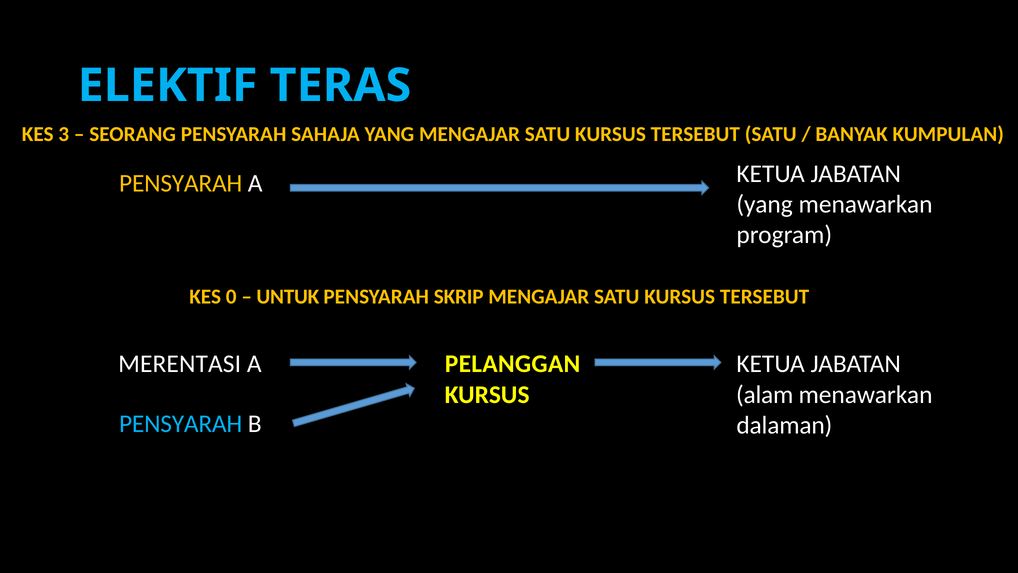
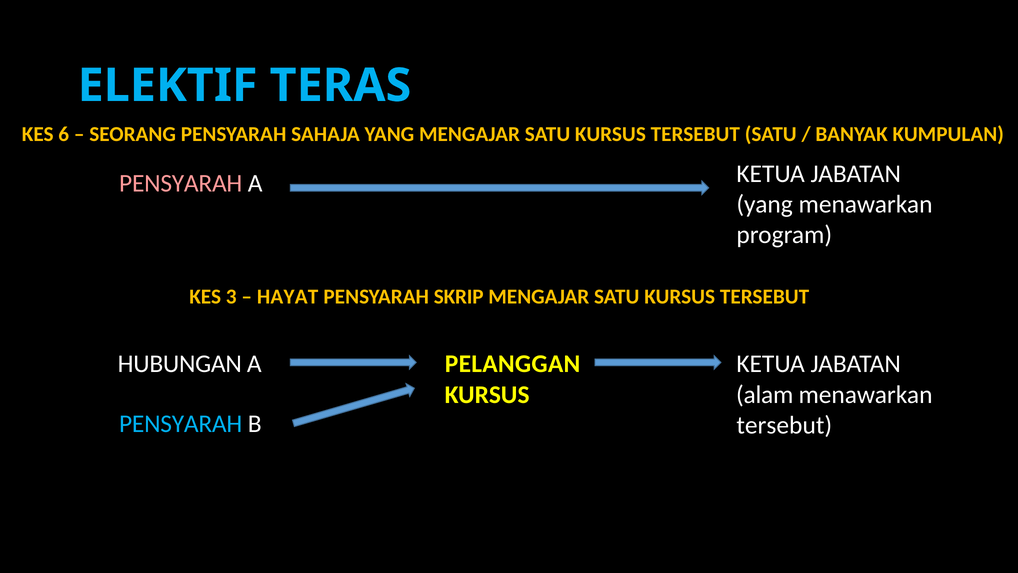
3: 3 -> 6 (64, 134)
PENSYARAH colour: yellow -> pink (181, 183)
0: 0 -> 3 (231, 297)
UNTUK: UNTUK -> HAYAT (288, 297)
MERENTASI: MERENTASI -> HUBUNGAN (180, 364)
dalaman: dalaman -> tersebut (784, 425)
